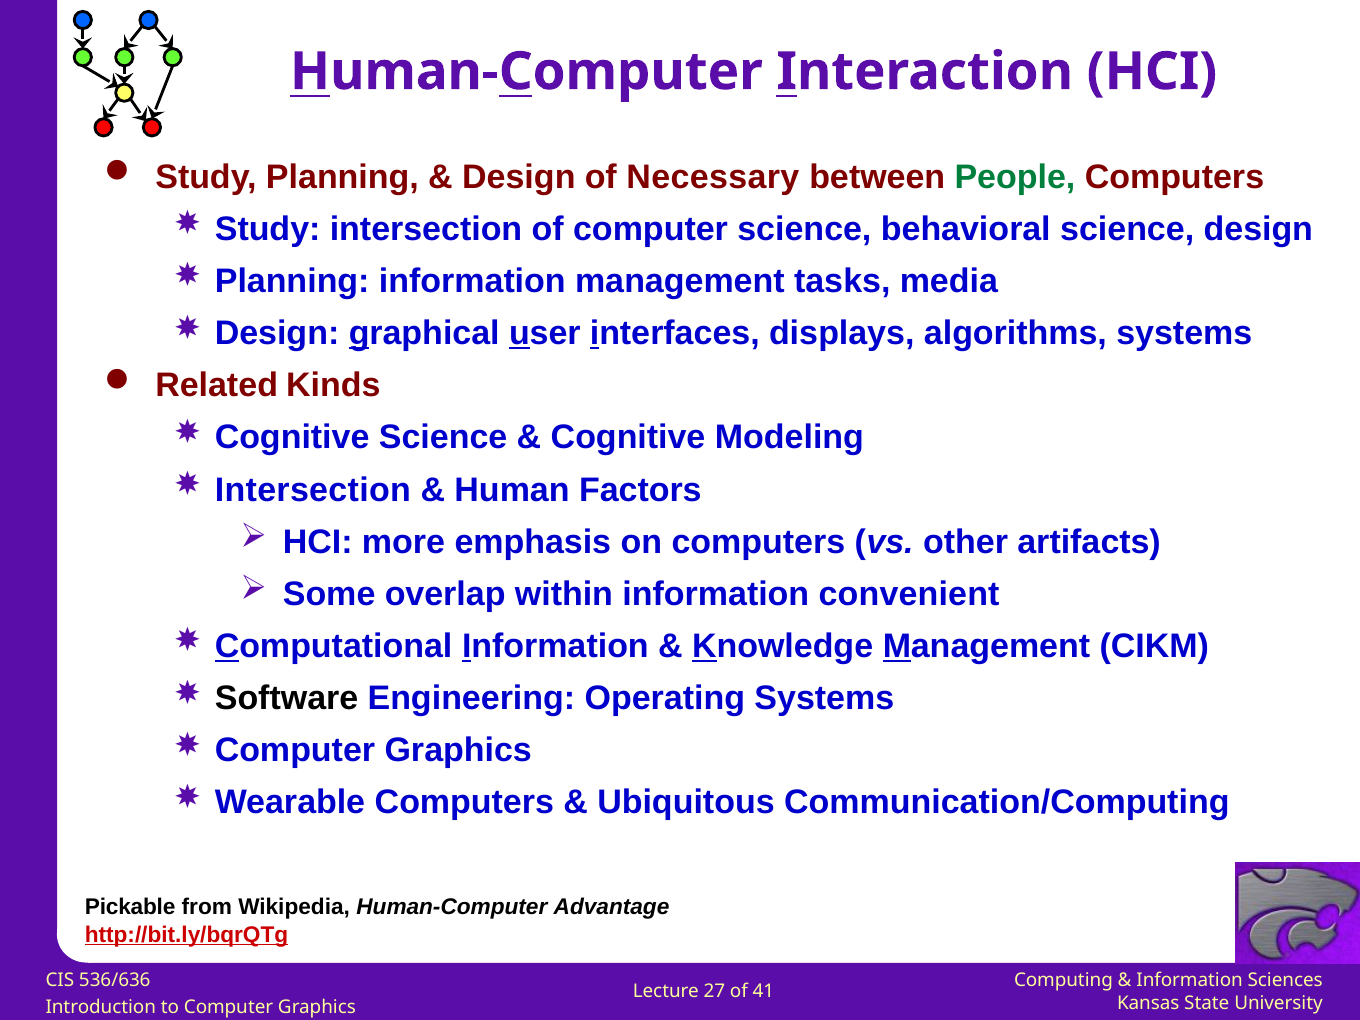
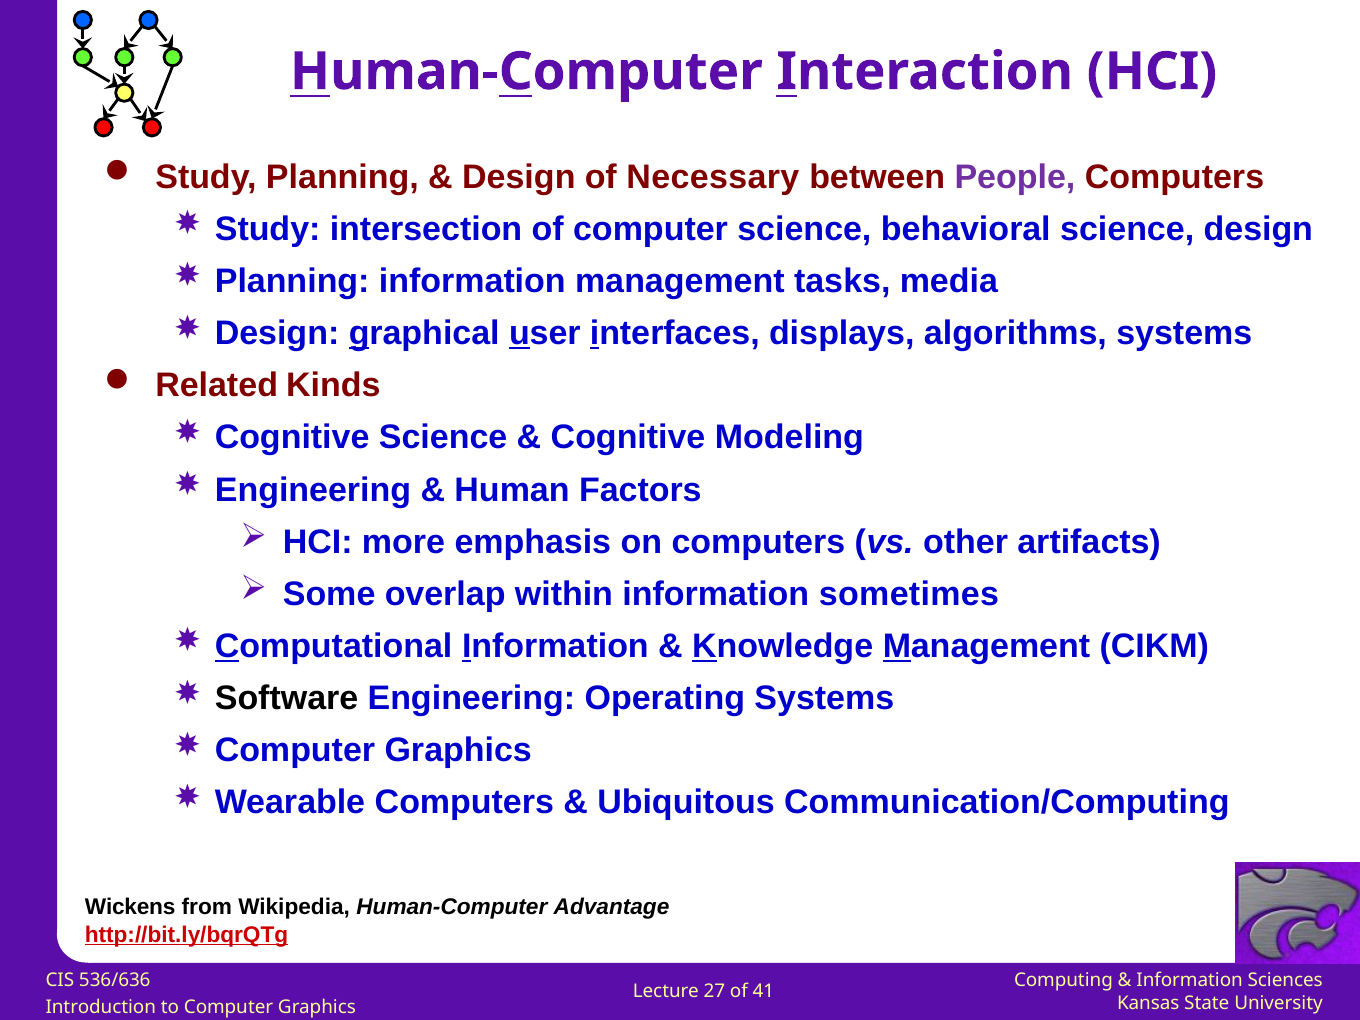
People colour: green -> purple (1015, 177)
Intersection: Intersection -> Engineering (313, 490)
convenient: convenient -> sometimes (909, 594)
Pickable: Pickable -> Wickens (130, 907)
